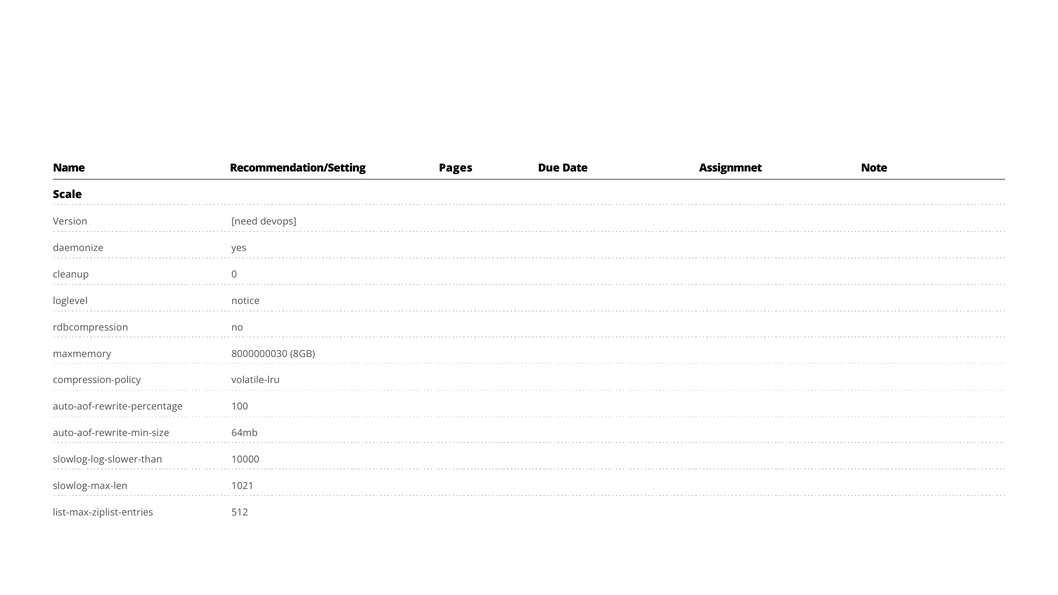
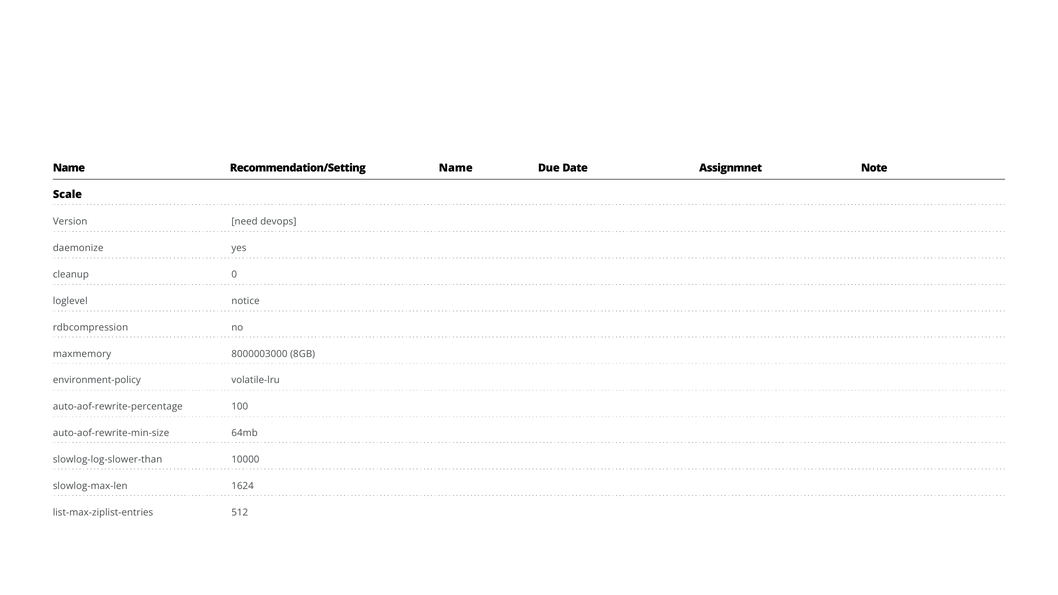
Recommendation/Setting Pages: Pages -> Name (456, 168)
8000000030: 8000000030 -> 8000003000 (259, 354)
compression-policy: compression-policy -> environment-policy (97, 380)
1021: 1021 -> 1624 (243, 486)
